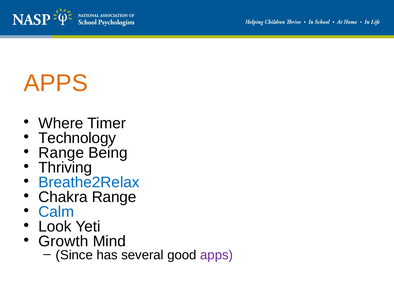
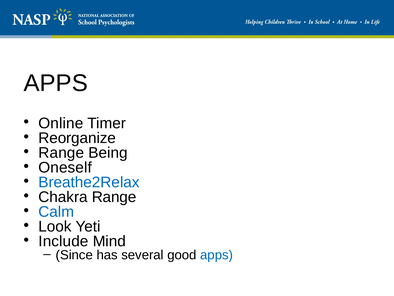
APPS colour: orange -> black (56, 83)
Where: Where -> Online (61, 123)
Technology: Technology -> Reorganize (77, 138)
Thriving: Thriving -> Oneself (65, 167)
Growth: Growth -> Include (63, 241)
apps colour: purple -> blue (217, 255)
